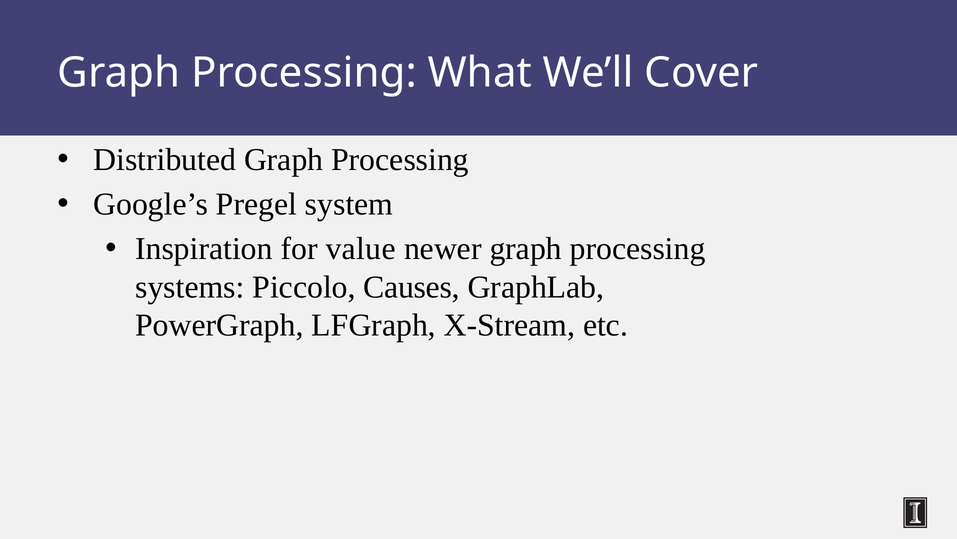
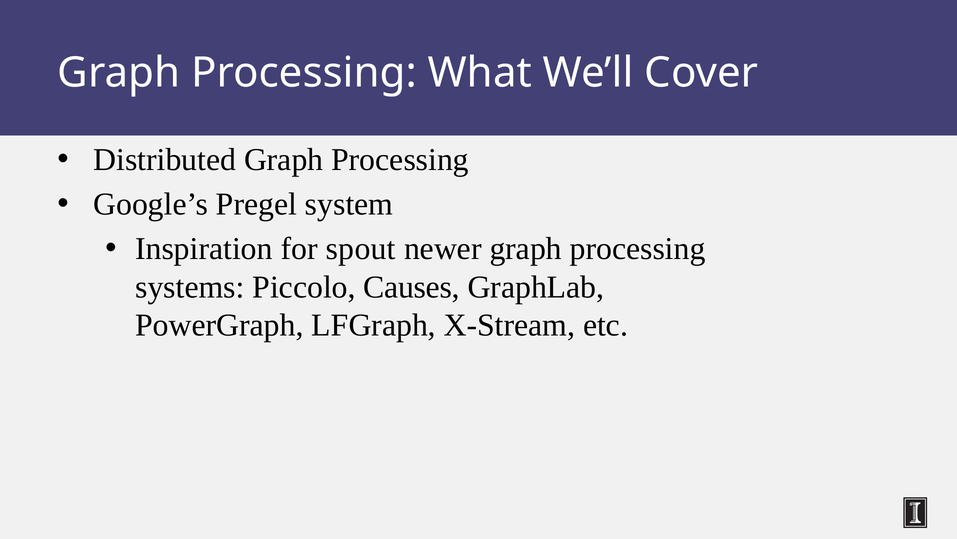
value: value -> spout (361, 249)
